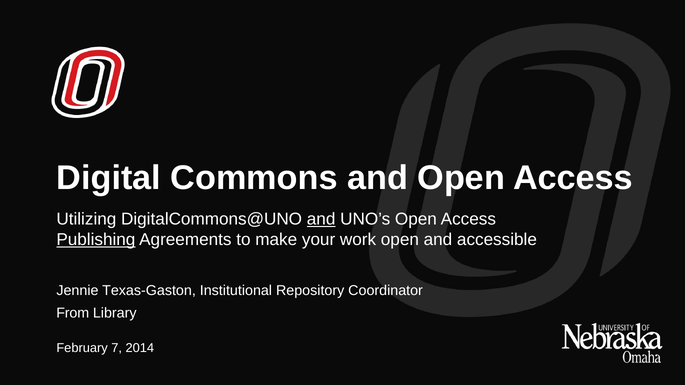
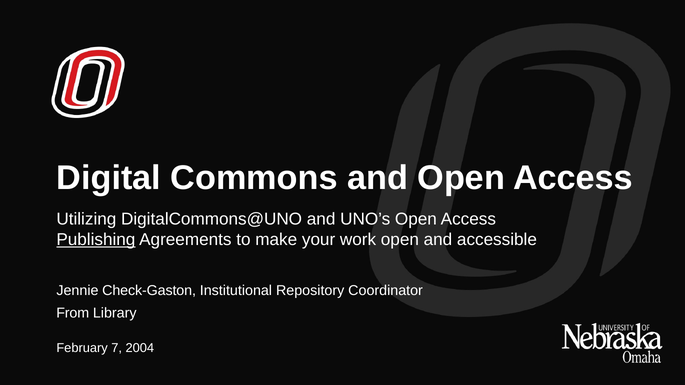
and underline: present -> none (321, 219)
Texas-Gaston: Texas-Gaston -> Check-Gaston (149, 291)
2014: 2014 -> 2004 (140, 348)
